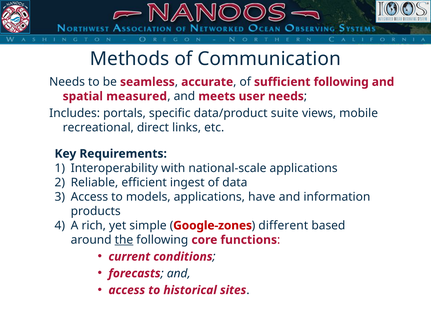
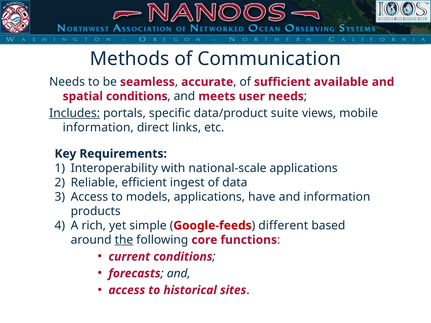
sufficient following: following -> available (341, 82)
spatial measured: measured -> conditions (137, 96)
Includes underline: none -> present (75, 113)
recreational: recreational -> information (98, 128)
Google-zones: Google-zones -> Google-feeds (213, 226)
